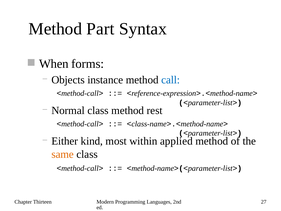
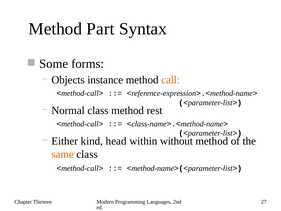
When: When -> Some (54, 64)
call colour: blue -> orange (171, 80)
most: most -> head (116, 141)
applied: applied -> without (176, 141)
